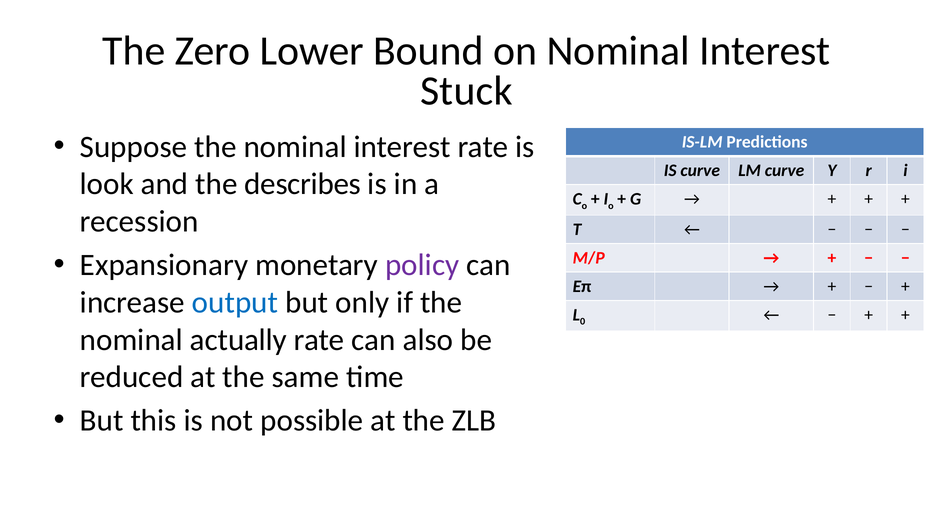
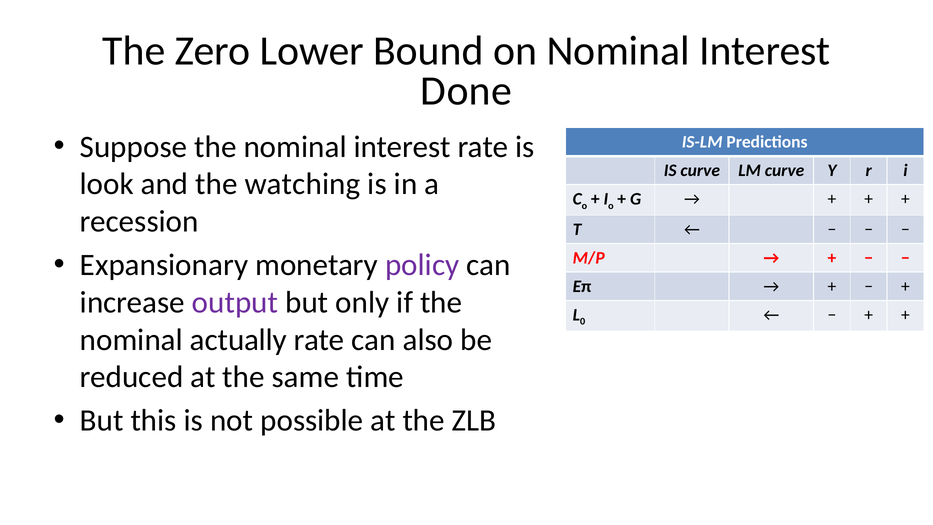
Stuck: Stuck -> Done (466, 91)
describes: describes -> watching (302, 184)
output colour: blue -> purple (235, 302)
